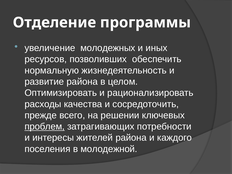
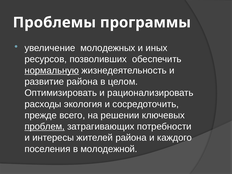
Отделение: Отделение -> Проблемы (54, 23)
нормальную underline: none -> present (52, 70)
качества: качества -> экология (83, 104)
